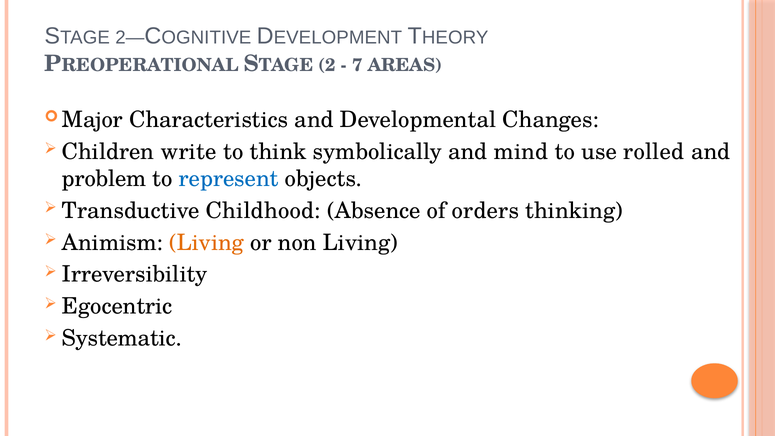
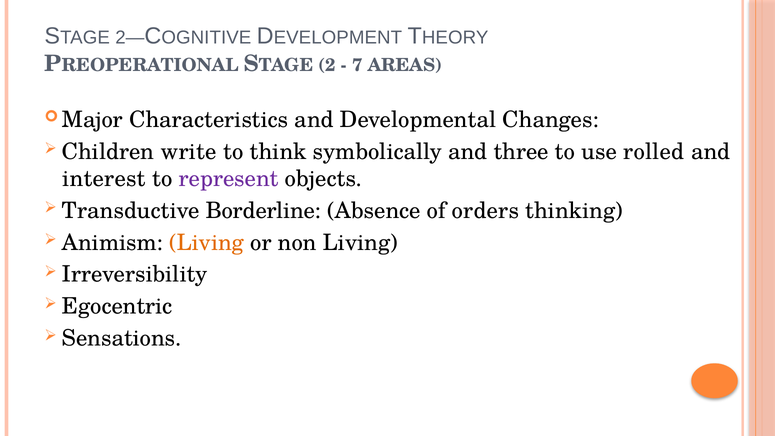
mind: mind -> three (521, 152)
problem: problem -> interest (104, 179)
represent colour: blue -> purple (229, 179)
Childhood: Childhood -> Borderline (263, 211)
Systematic: Systematic -> Sensations (122, 338)
